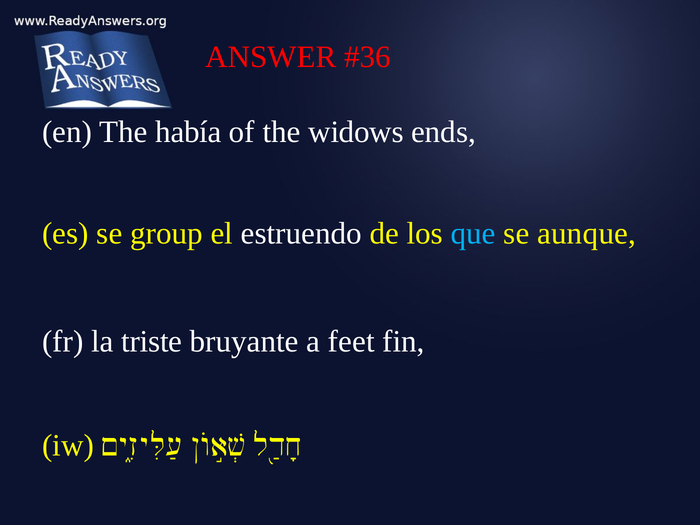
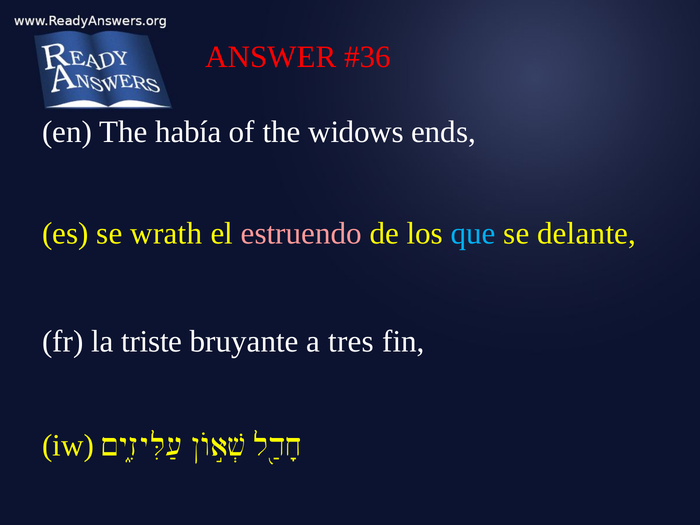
group: group -> wrath (166, 234)
estruendo colour: white -> pink (301, 234)
aunque: aunque -> delante (587, 234)
feet: feet -> tres (351, 342)
